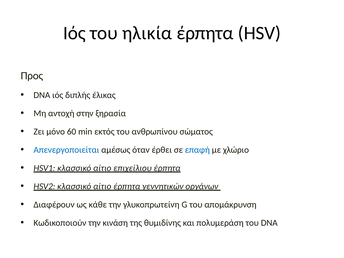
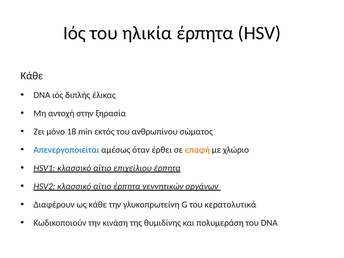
Προς: Προς -> Κάθε (32, 76)
60: 60 -> 18 (72, 132)
επαφή colour: blue -> orange (197, 150)
απομάκρυνση: απομάκρυνση -> κερατολυτικά (230, 205)
